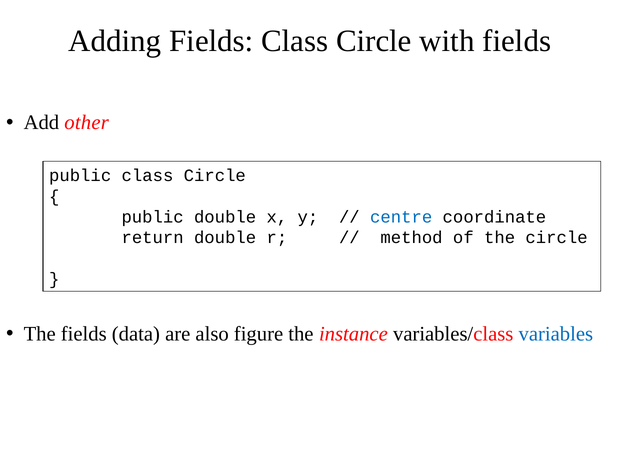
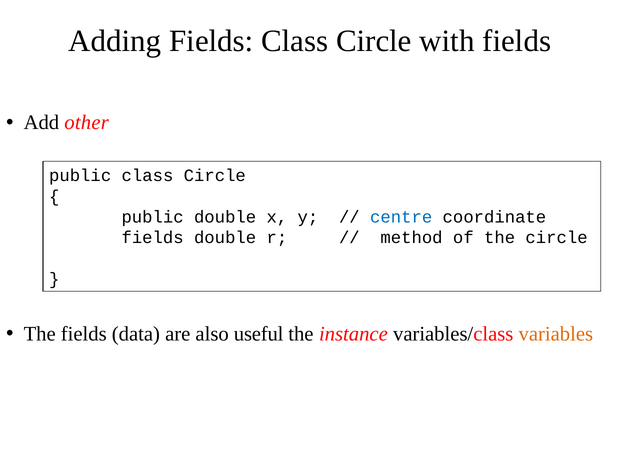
return: return -> fields (153, 238)
figure: figure -> useful (259, 334)
variables colour: blue -> orange (556, 334)
